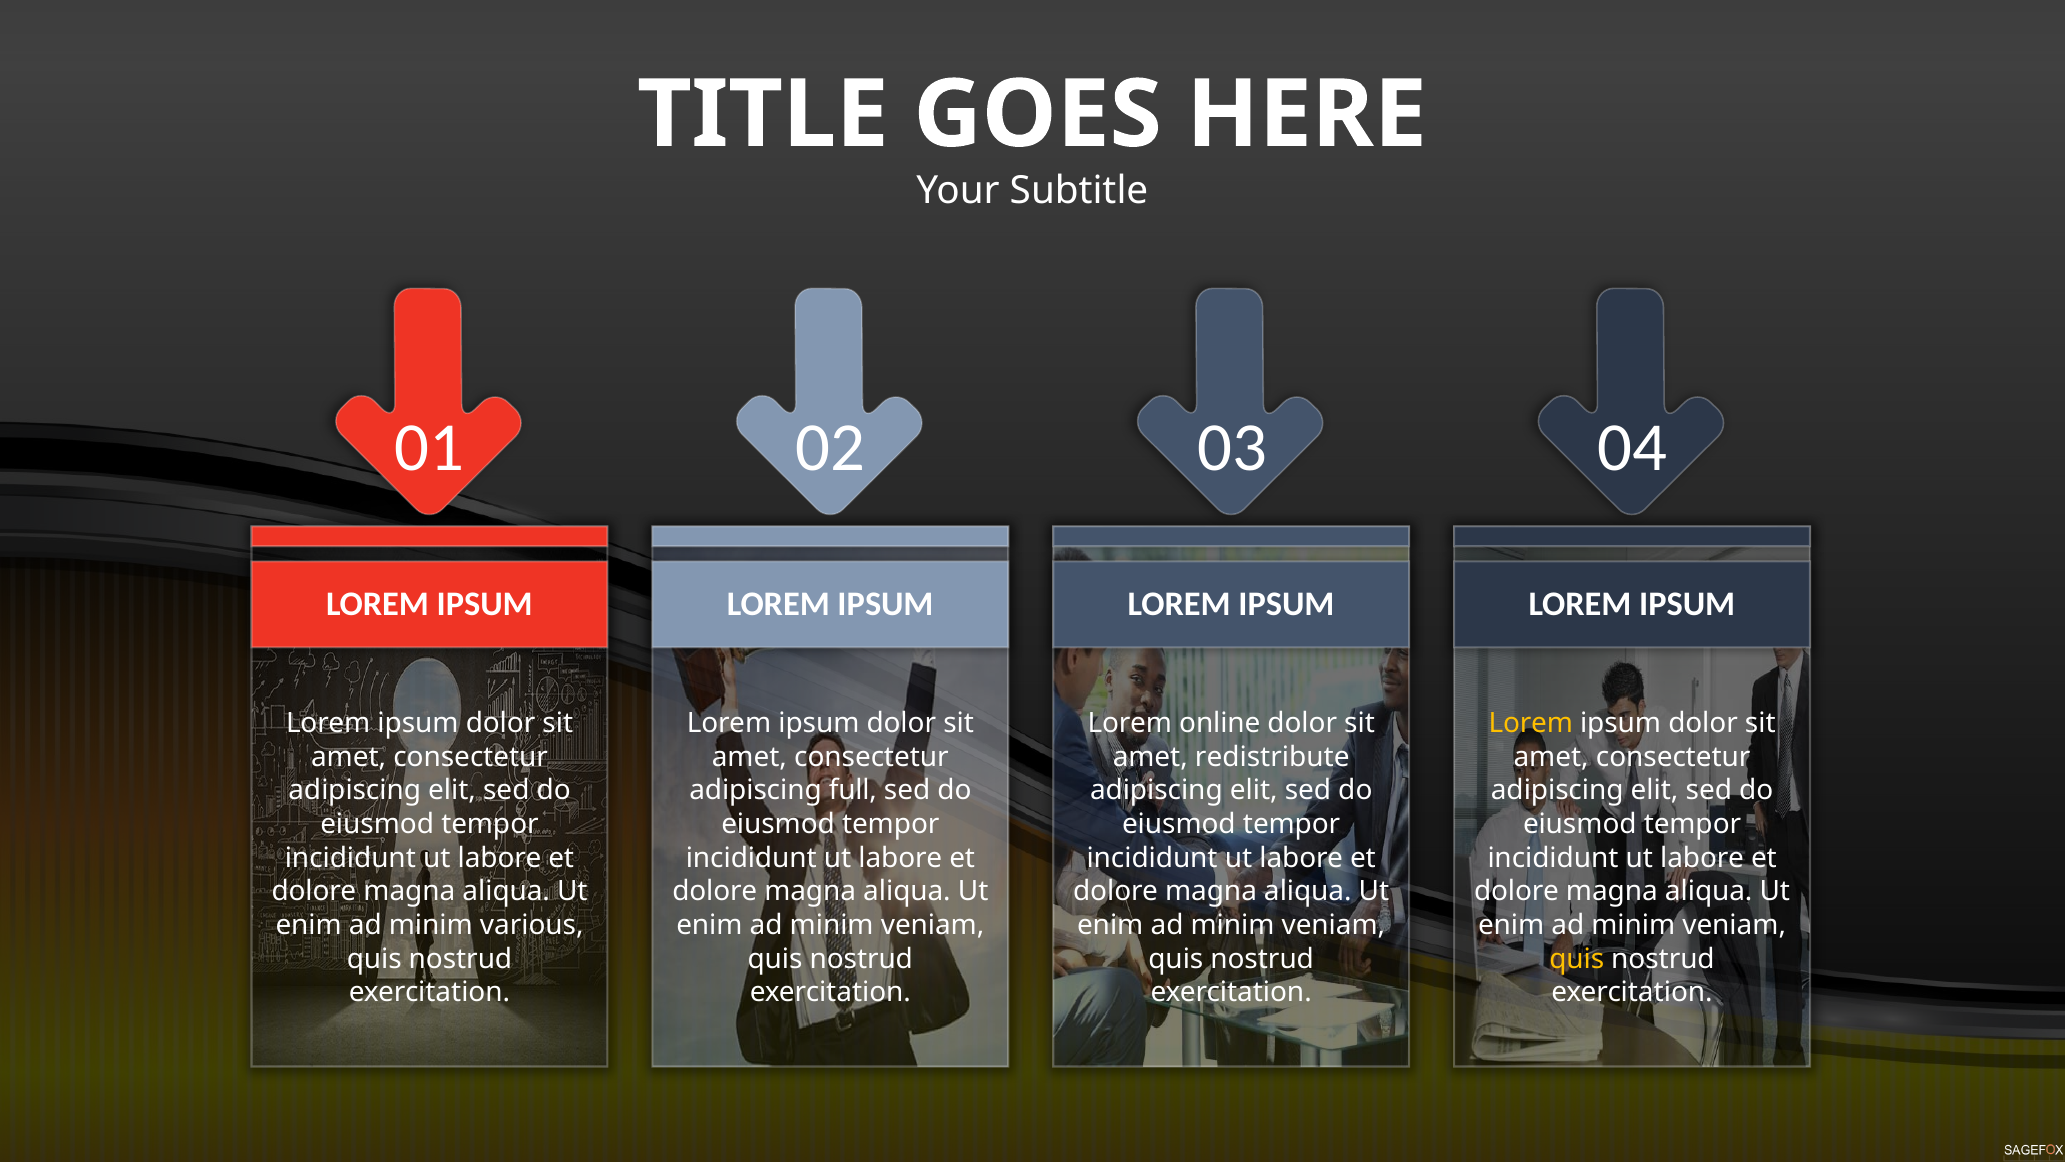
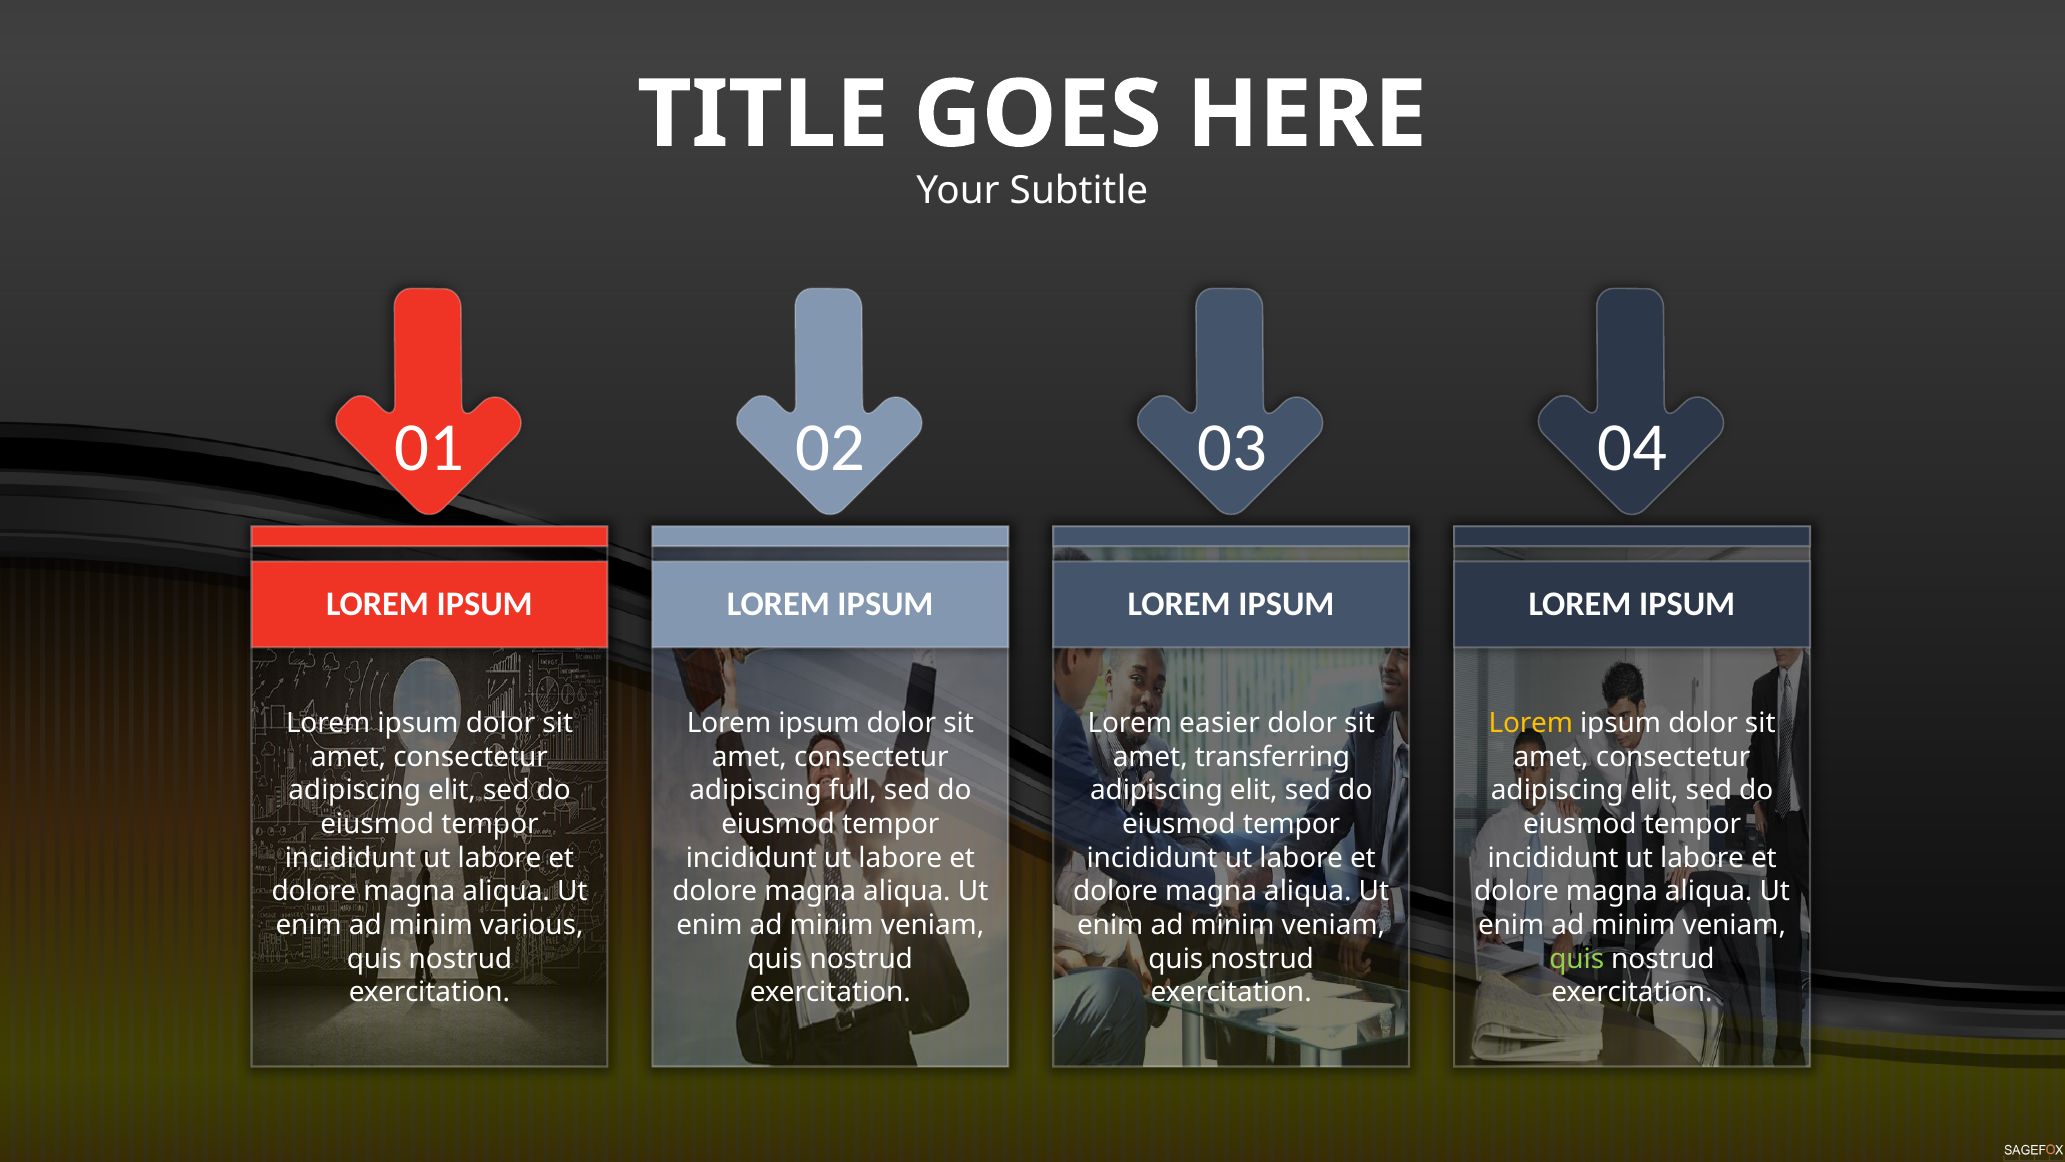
online: online -> easier (1220, 723)
redistribute: redistribute -> transferring (1272, 757)
quis colour: yellow -> light green (1577, 958)
